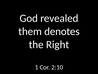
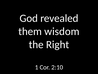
denotes: denotes -> wisdom (62, 31)
